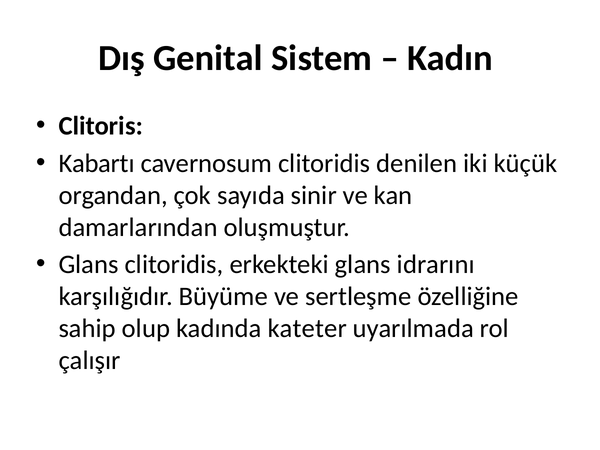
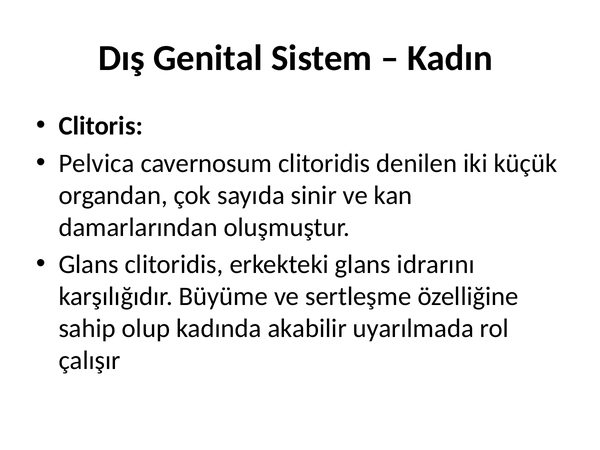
Kabartı: Kabartı -> Pelvica (96, 163)
kateter: kateter -> akabilir (307, 329)
